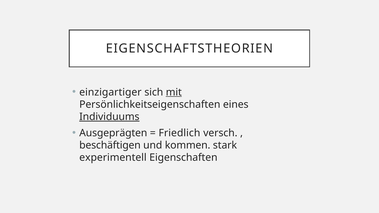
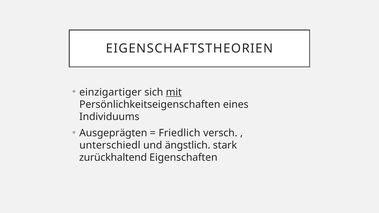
Individuums underline: present -> none (109, 117)
beschäftigen: beschäftigen -> unterschiedl (110, 145)
kommen: kommen -> ängstlich (188, 145)
experimentell: experimentell -> zurückhaltend (113, 158)
